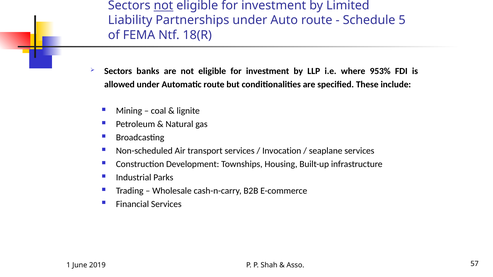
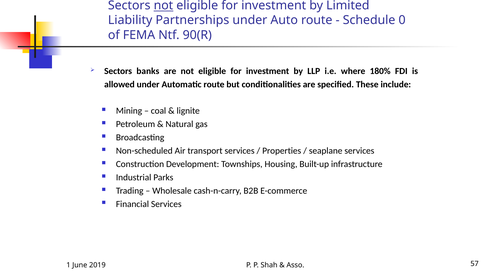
5: 5 -> 0 (402, 20)
18(R: 18(R -> 90(R (197, 35)
953%: 953% -> 180% (380, 71)
Invocation: Invocation -> Properties (282, 151)
